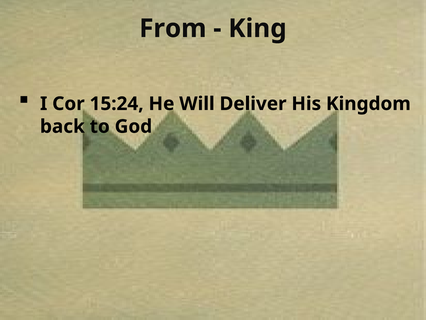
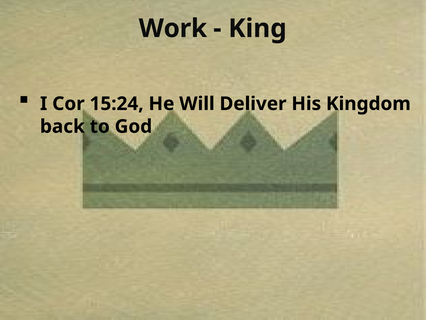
From: From -> Work (173, 28)
